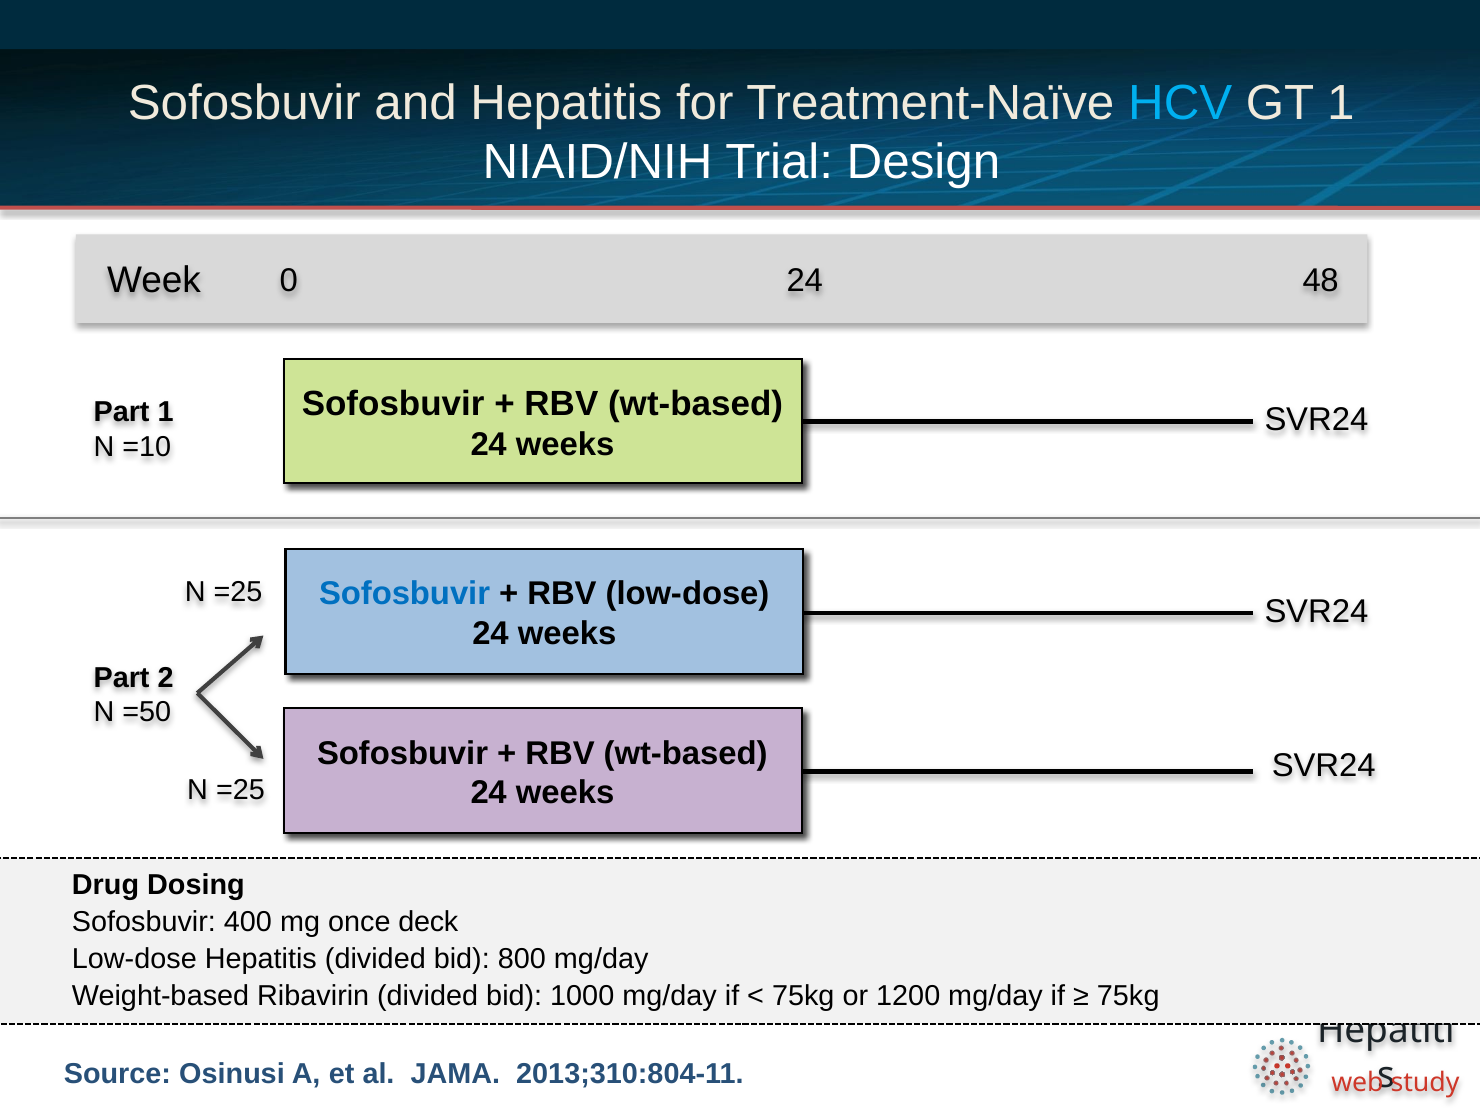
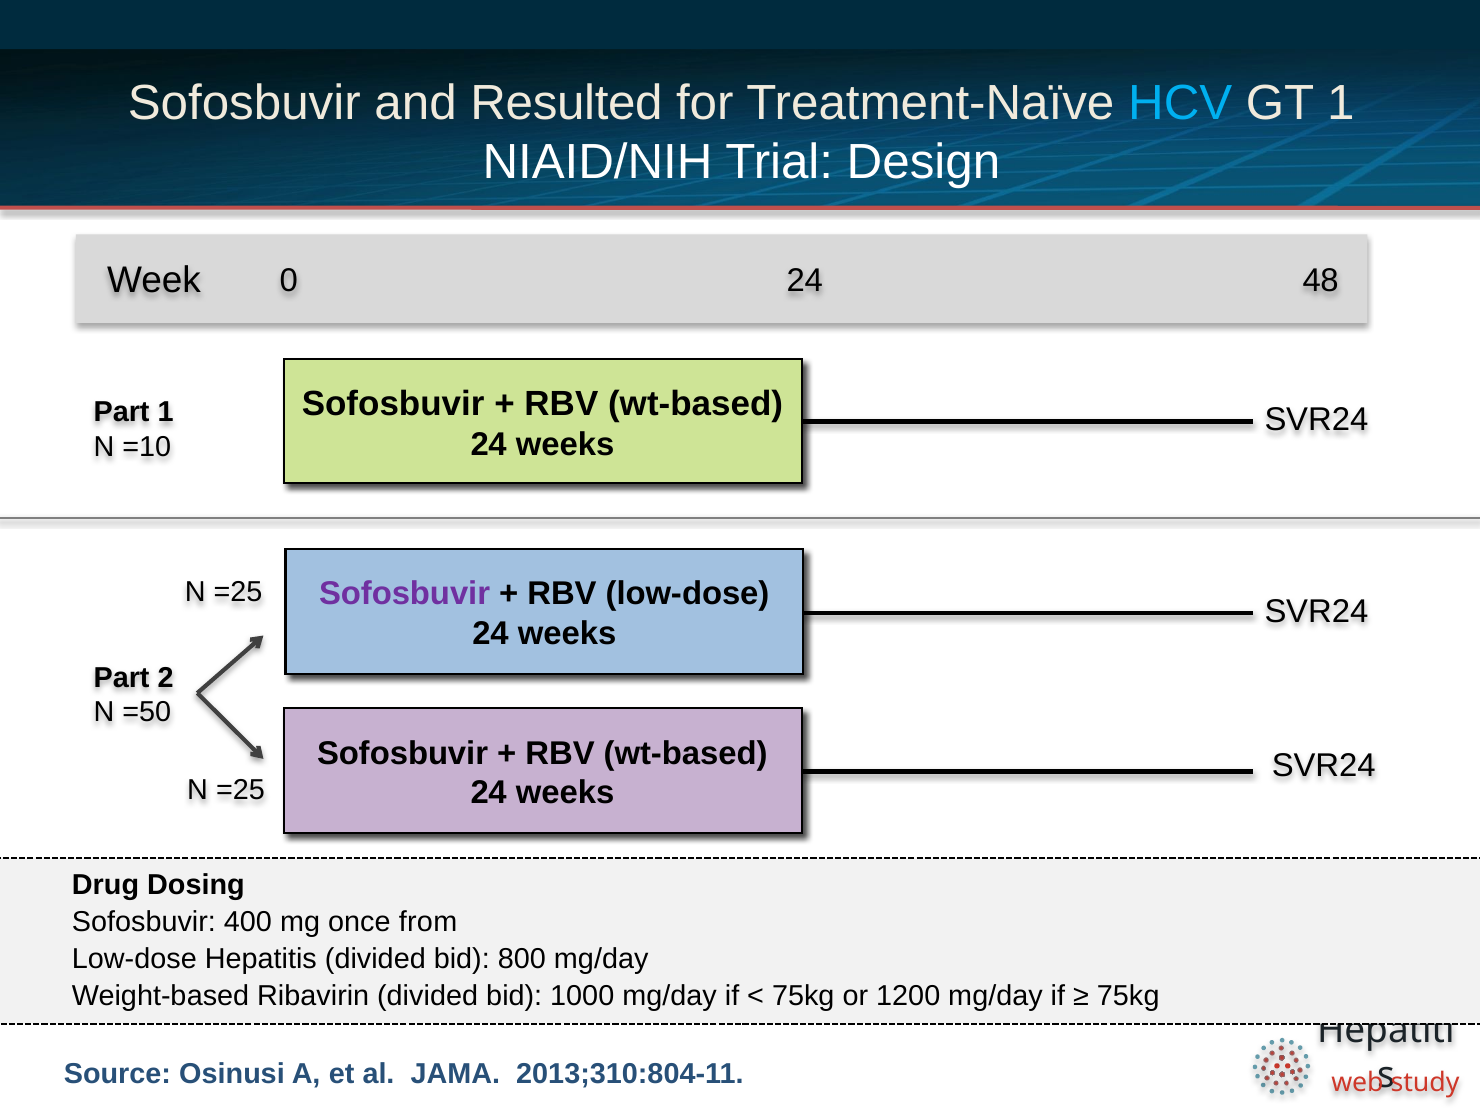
and Hepatitis: Hepatitis -> Resulted (567, 103)
Sofosbuvir colour: blue -> purple (405, 594)
deck: deck -> from (428, 922)
